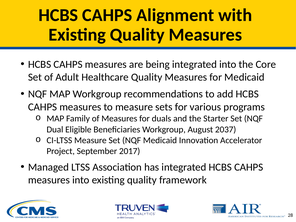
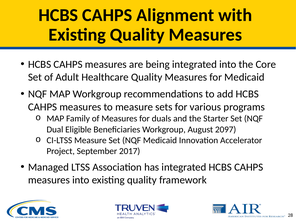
2037: 2037 -> 2097 (226, 129)
